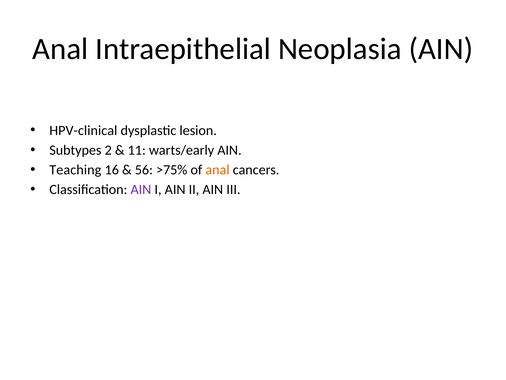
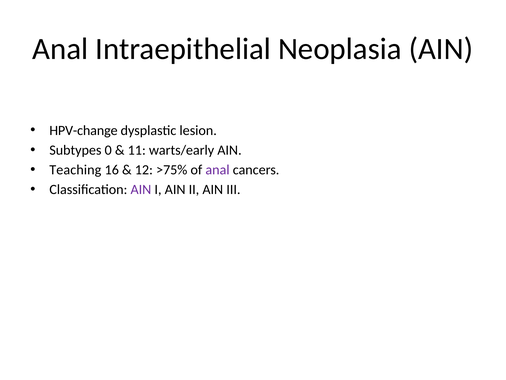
HPV-clinical: HPV-clinical -> HPV-change (83, 130)
2: 2 -> 0 (108, 150)
56: 56 -> 12 (144, 170)
anal colour: orange -> purple (218, 170)
